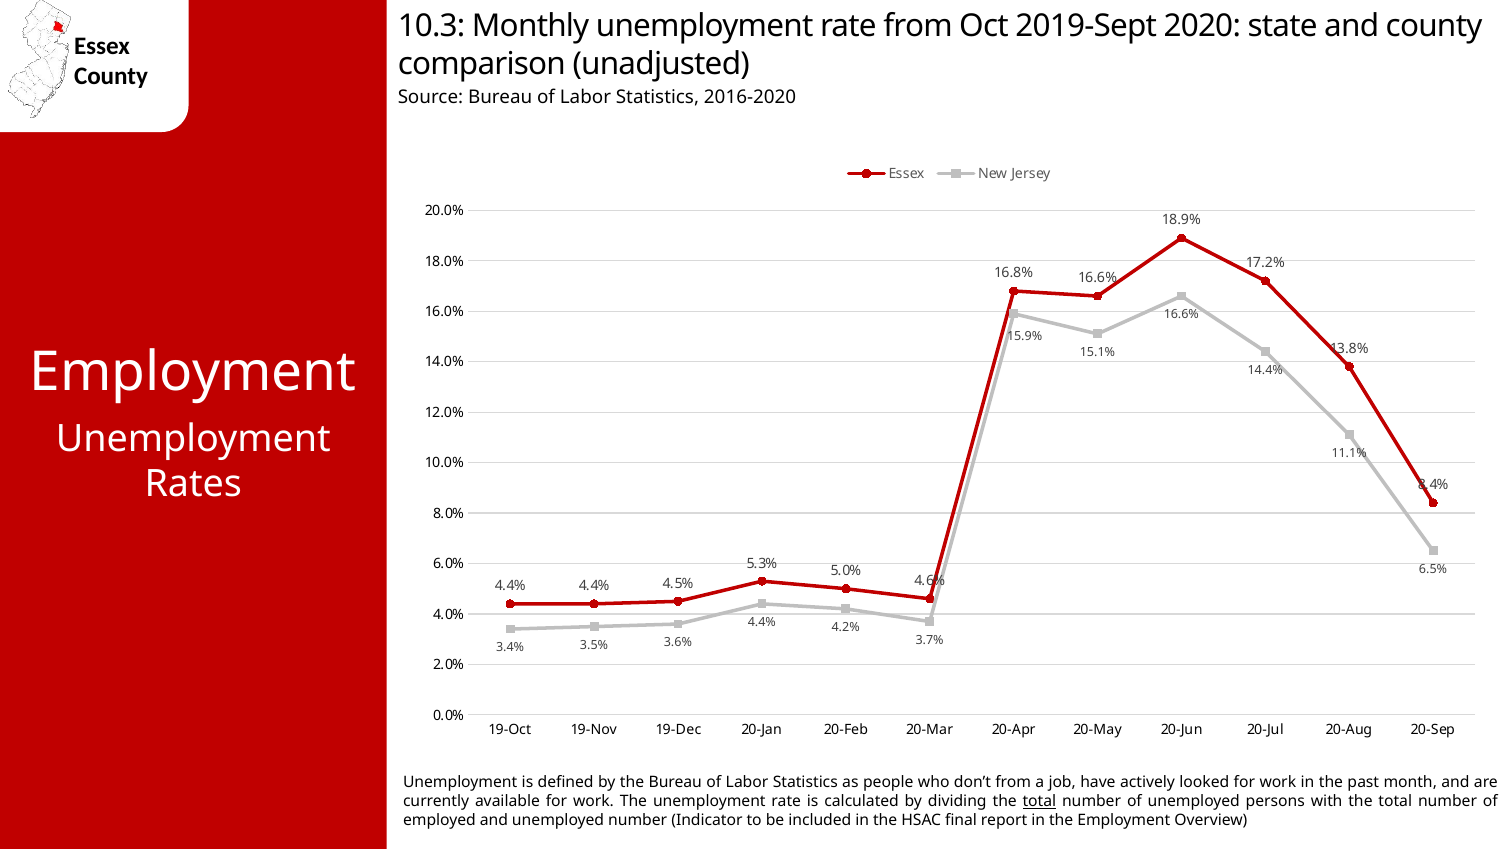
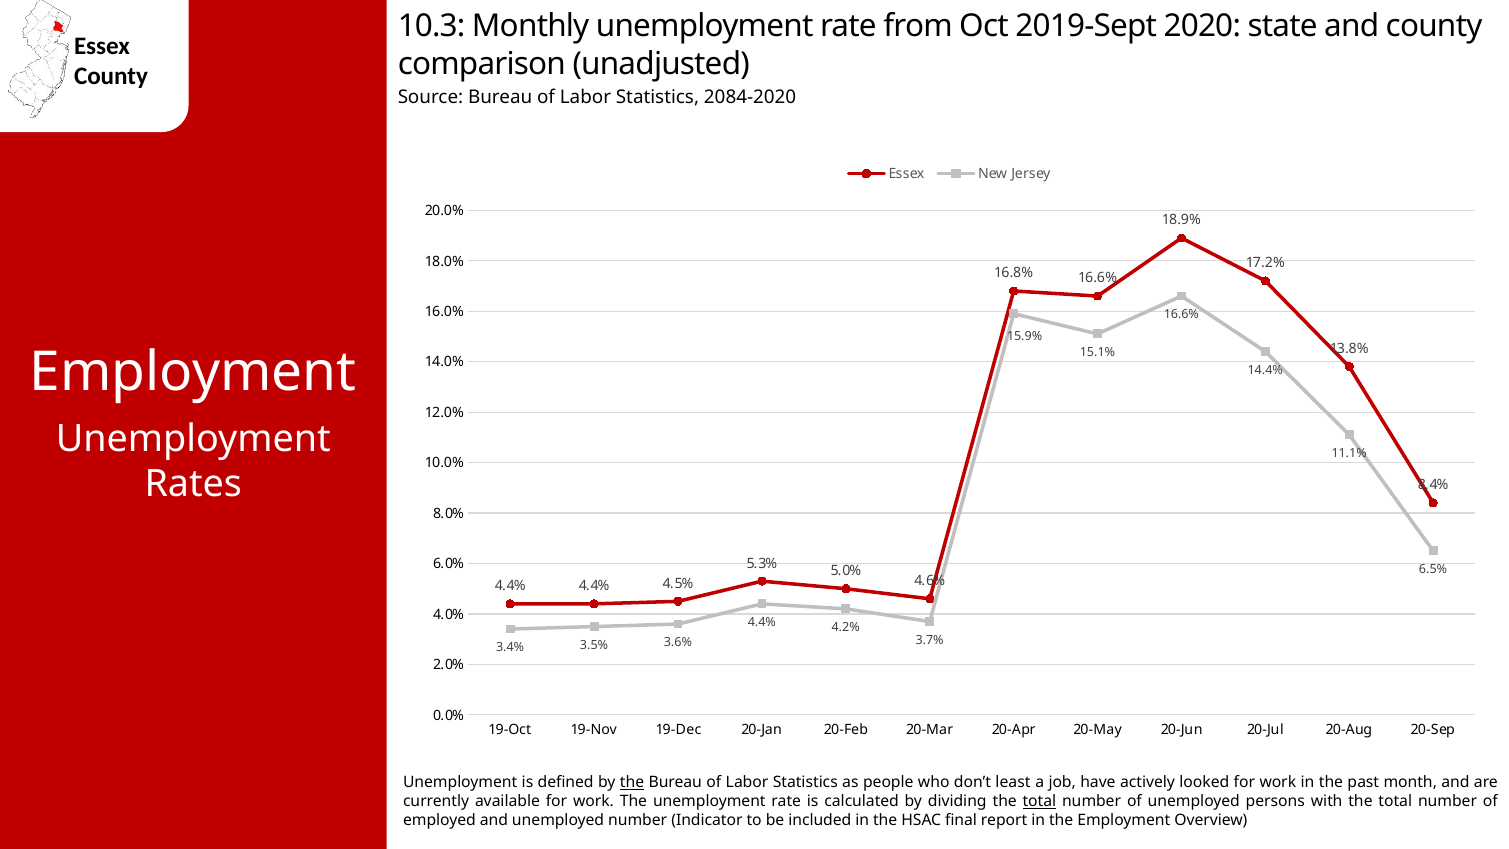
2016-2020: 2016-2020 -> 2084-2020 (750, 97)
the underline: none -> present (632, 782)
don’t from: from -> least (1013, 782)
